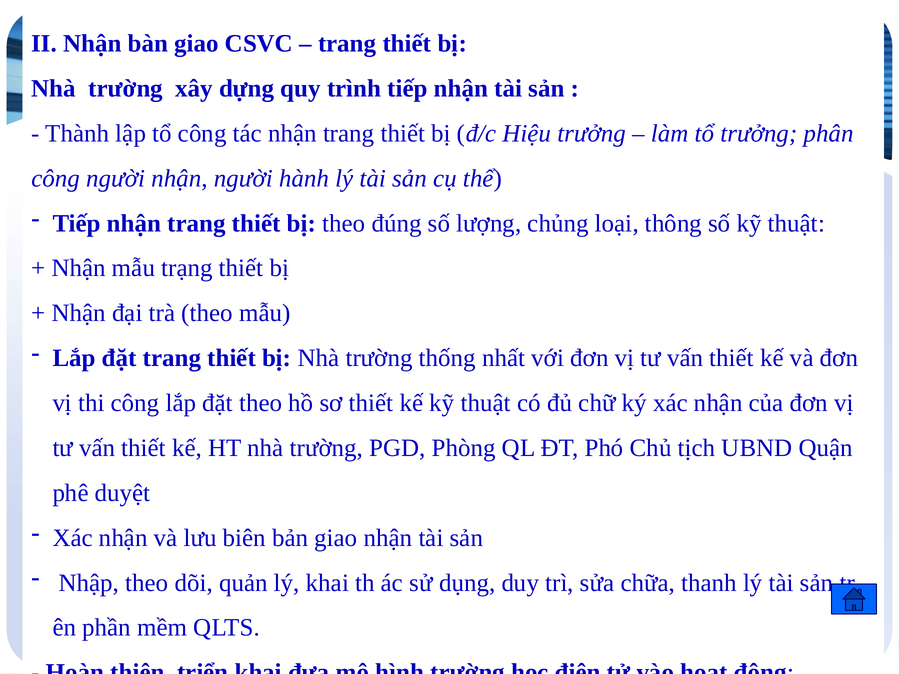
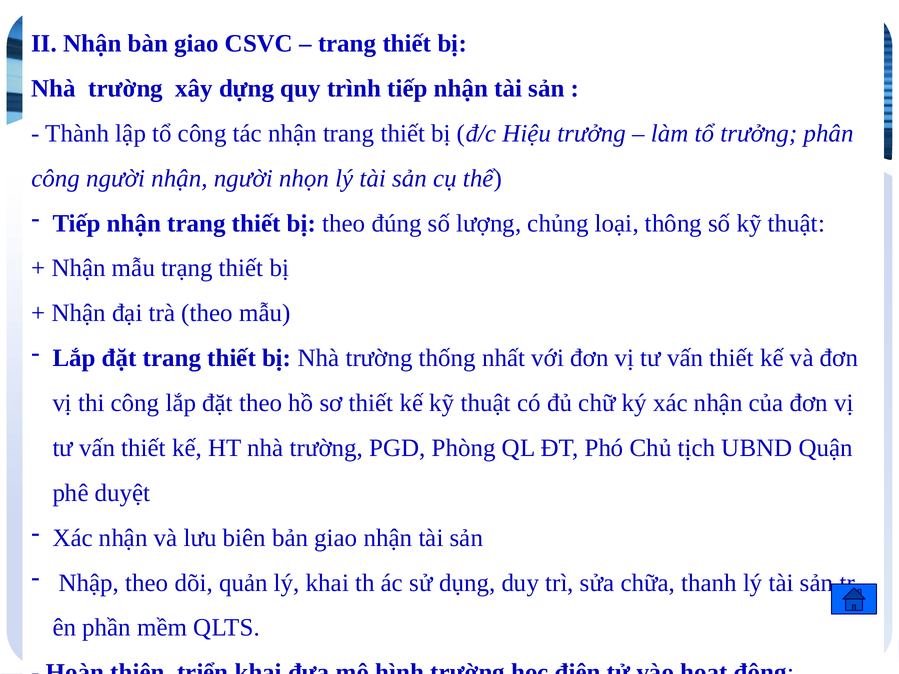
hành: hành -> nhọn (304, 178)
